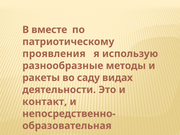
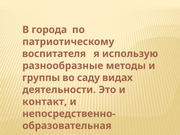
вместе: вместе -> города (49, 30)
проявления: проявления -> воспитателя (54, 54)
ракеты: ракеты -> группы (41, 78)
